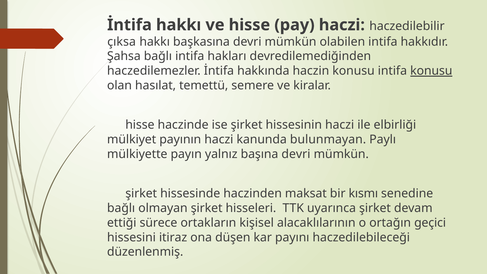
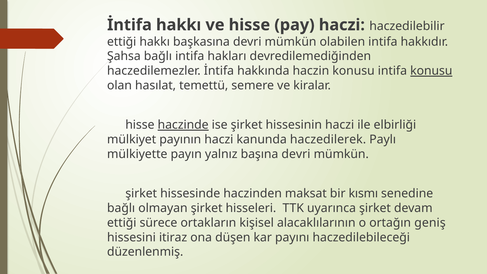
çıksa: çıksa -> ettiği (122, 42)
haczinde underline: none -> present (183, 125)
bulunmayan: bulunmayan -> haczedilerek (328, 139)
geçici: geçici -> geniş (430, 223)
